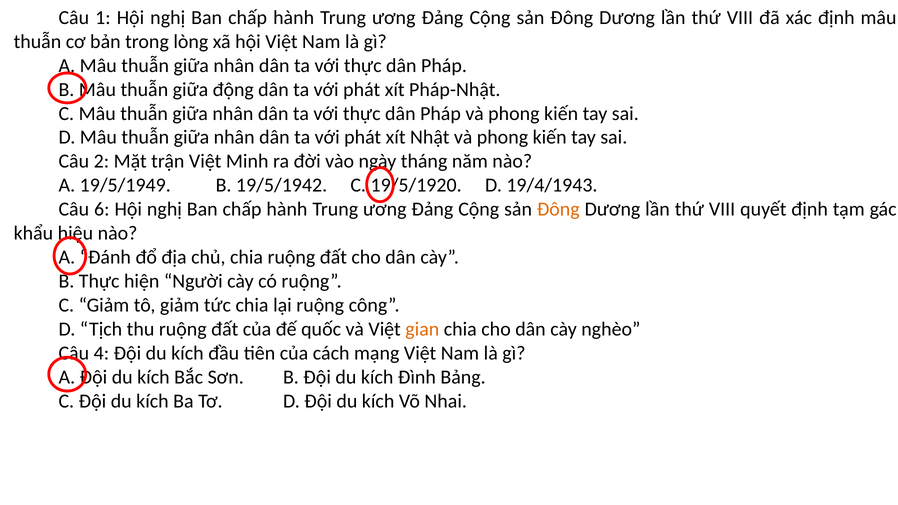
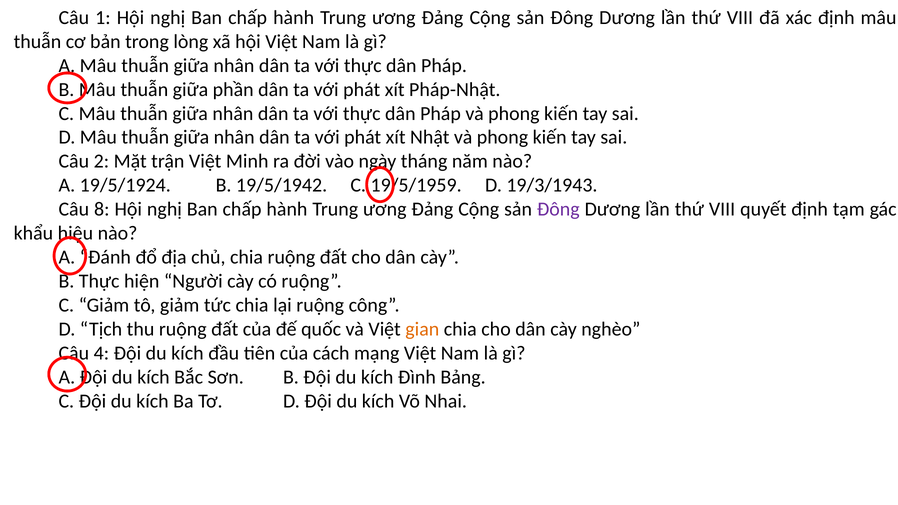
động: động -> phần (233, 90)
19/5/1949: 19/5/1949 -> 19/5/1924 (125, 185)
19/5/1920: 19/5/1920 -> 19/5/1959 (416, 185)
19/4/1943: 19/4/1943 -> 19/3/1943 (552, 185)
6: 6 -> 8 (102, 209)
Đông colour: orange -> purple (558, 209)
